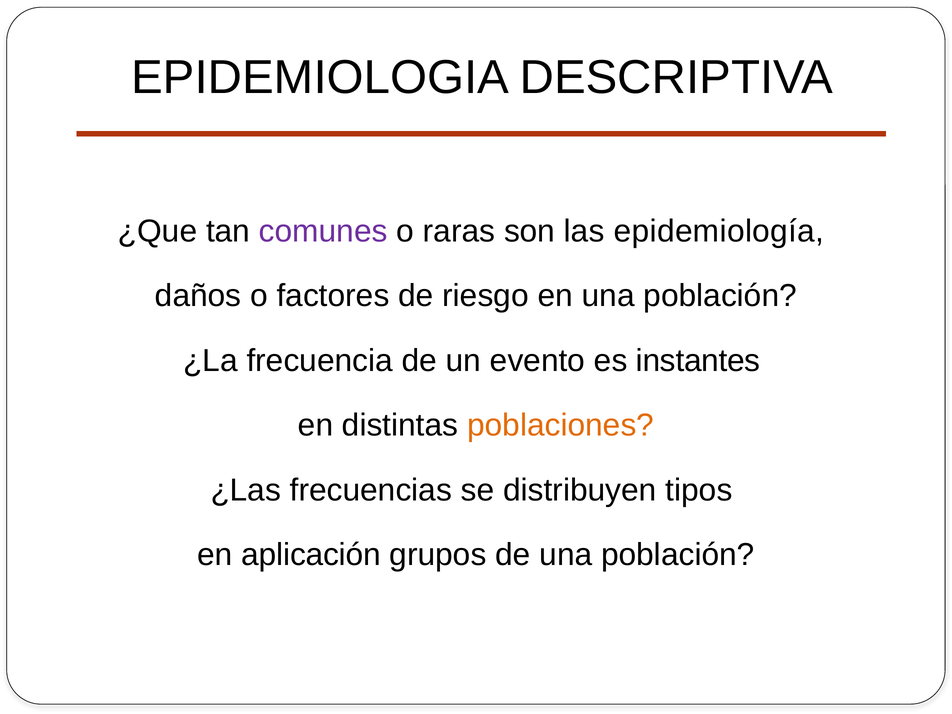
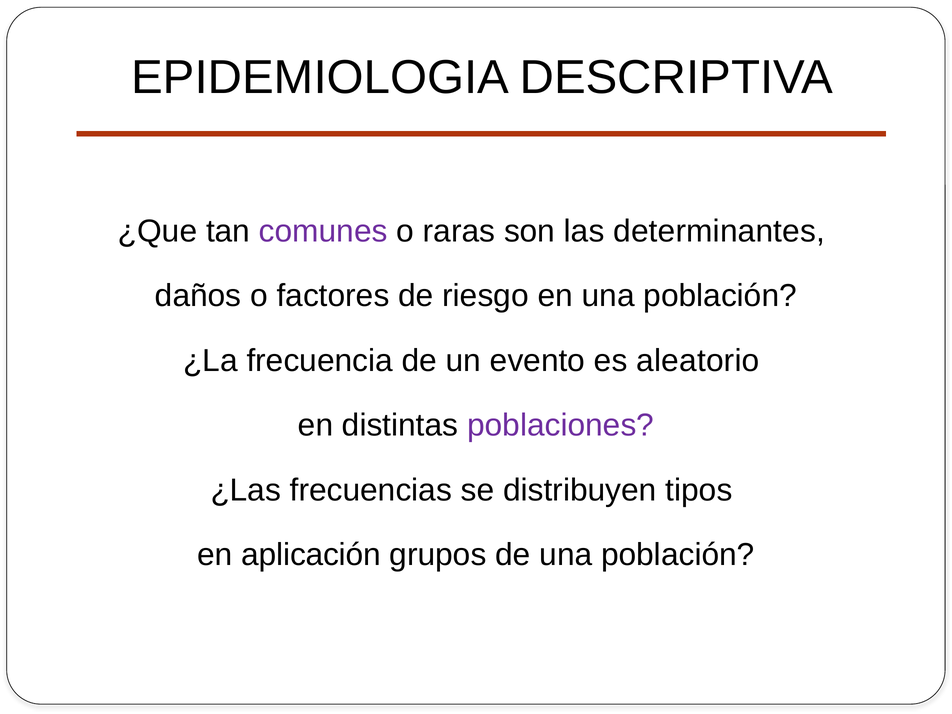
epidemiología: epidemiología -> determinantes (719, 231)
instantes: instantes -> aleatorio (698, 361)
poblaciones colour: orange -> purple (561, 425)
